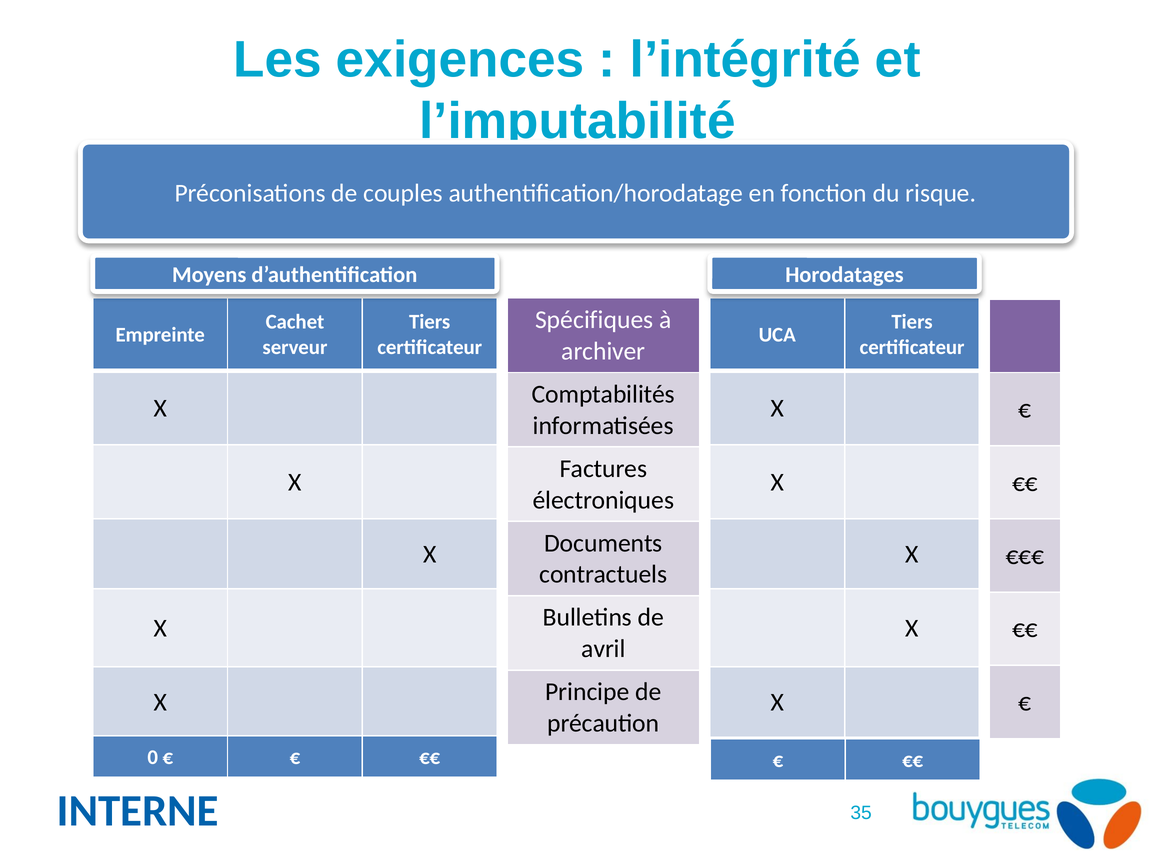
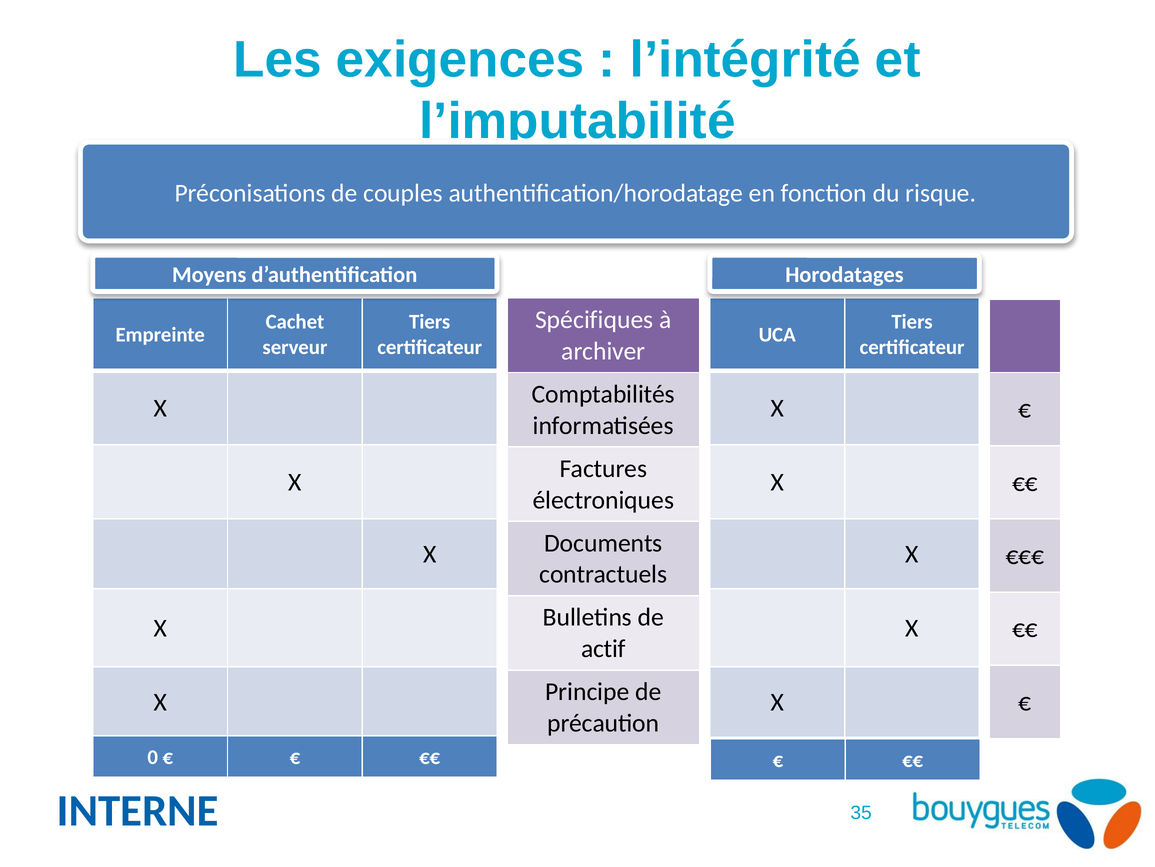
avril: avril -> actif (604, 648)
